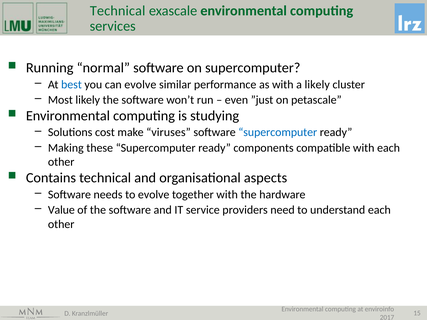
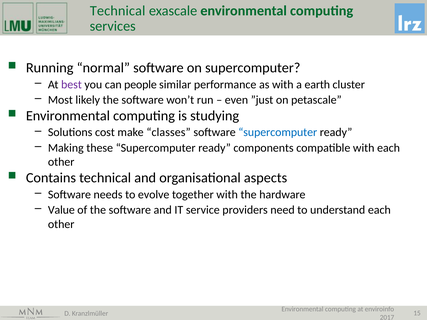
best colour: blue -> purple (71, 85)
can evolve: evolve -> people (140, 85)
a likely: likely -> earth (317, 85)
viruses: viruses -> classes (168, 133)
